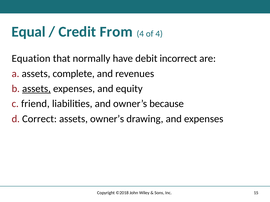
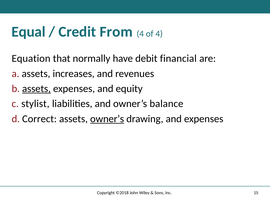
incorrect: incorrect -> financial (178, 59)
complete: complete -> increases (74, 74)
friend: friend -> stylist (35, 104)
because: because -> balance (166, 104)
owner’s underline: none -> present (107, 119)
